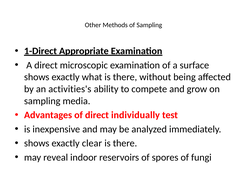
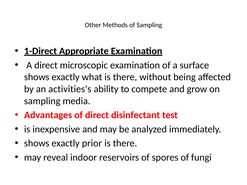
individually: individually -> disinfectant (136, 115)
clear: clear -> prior (92, 144)
